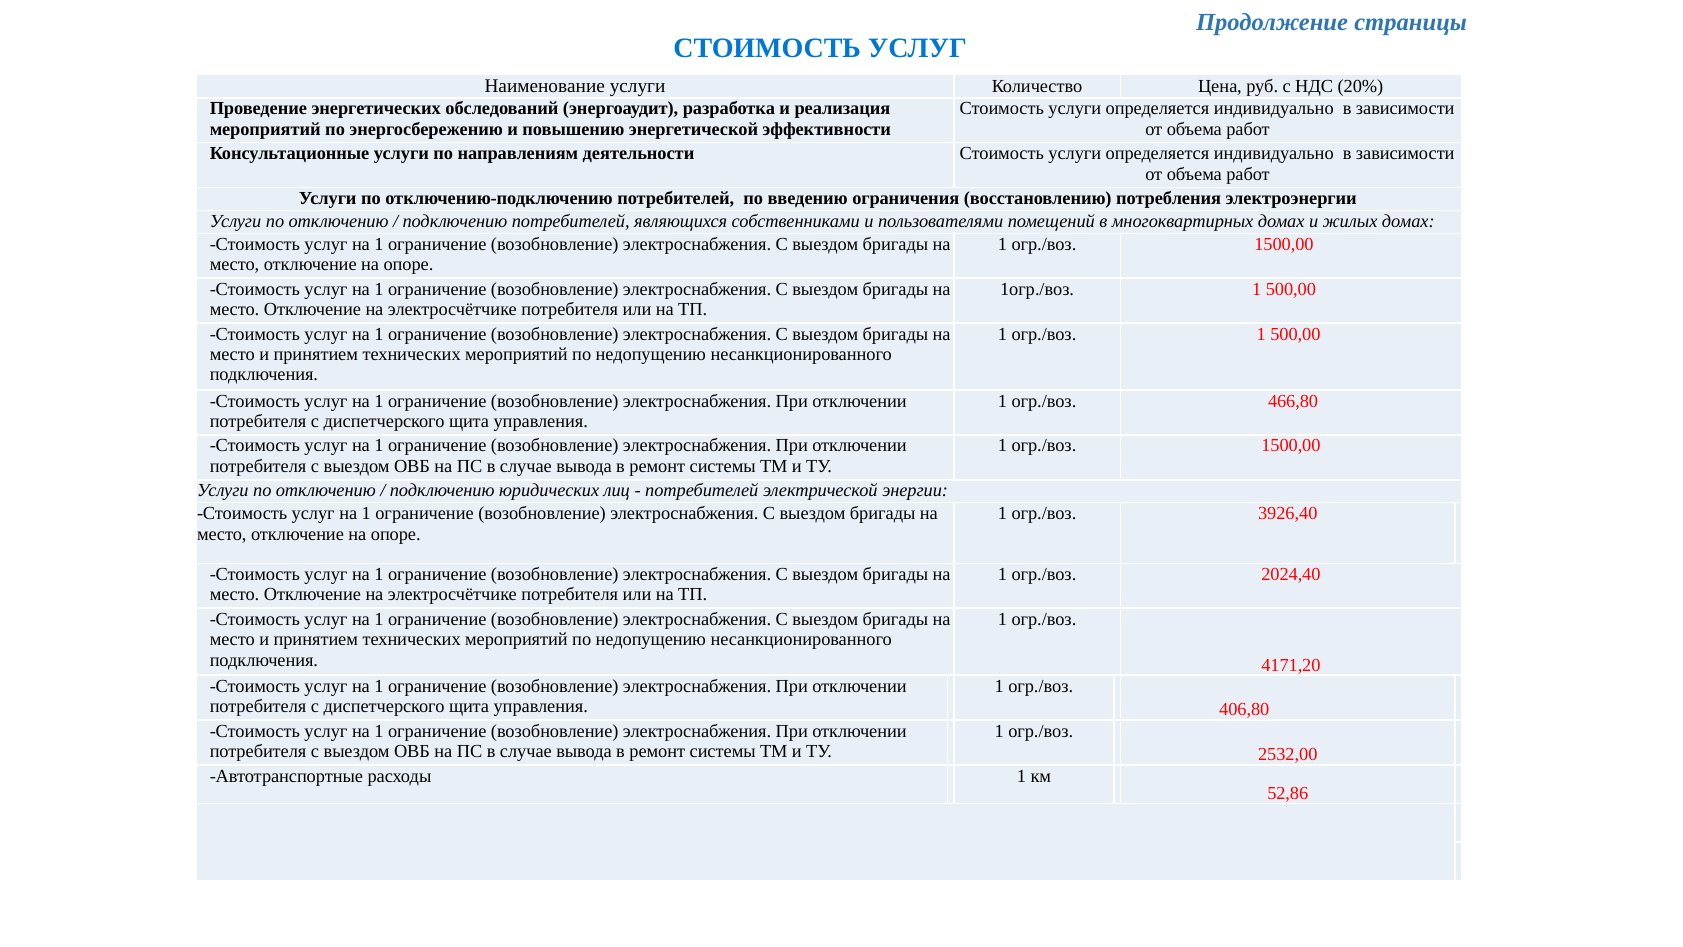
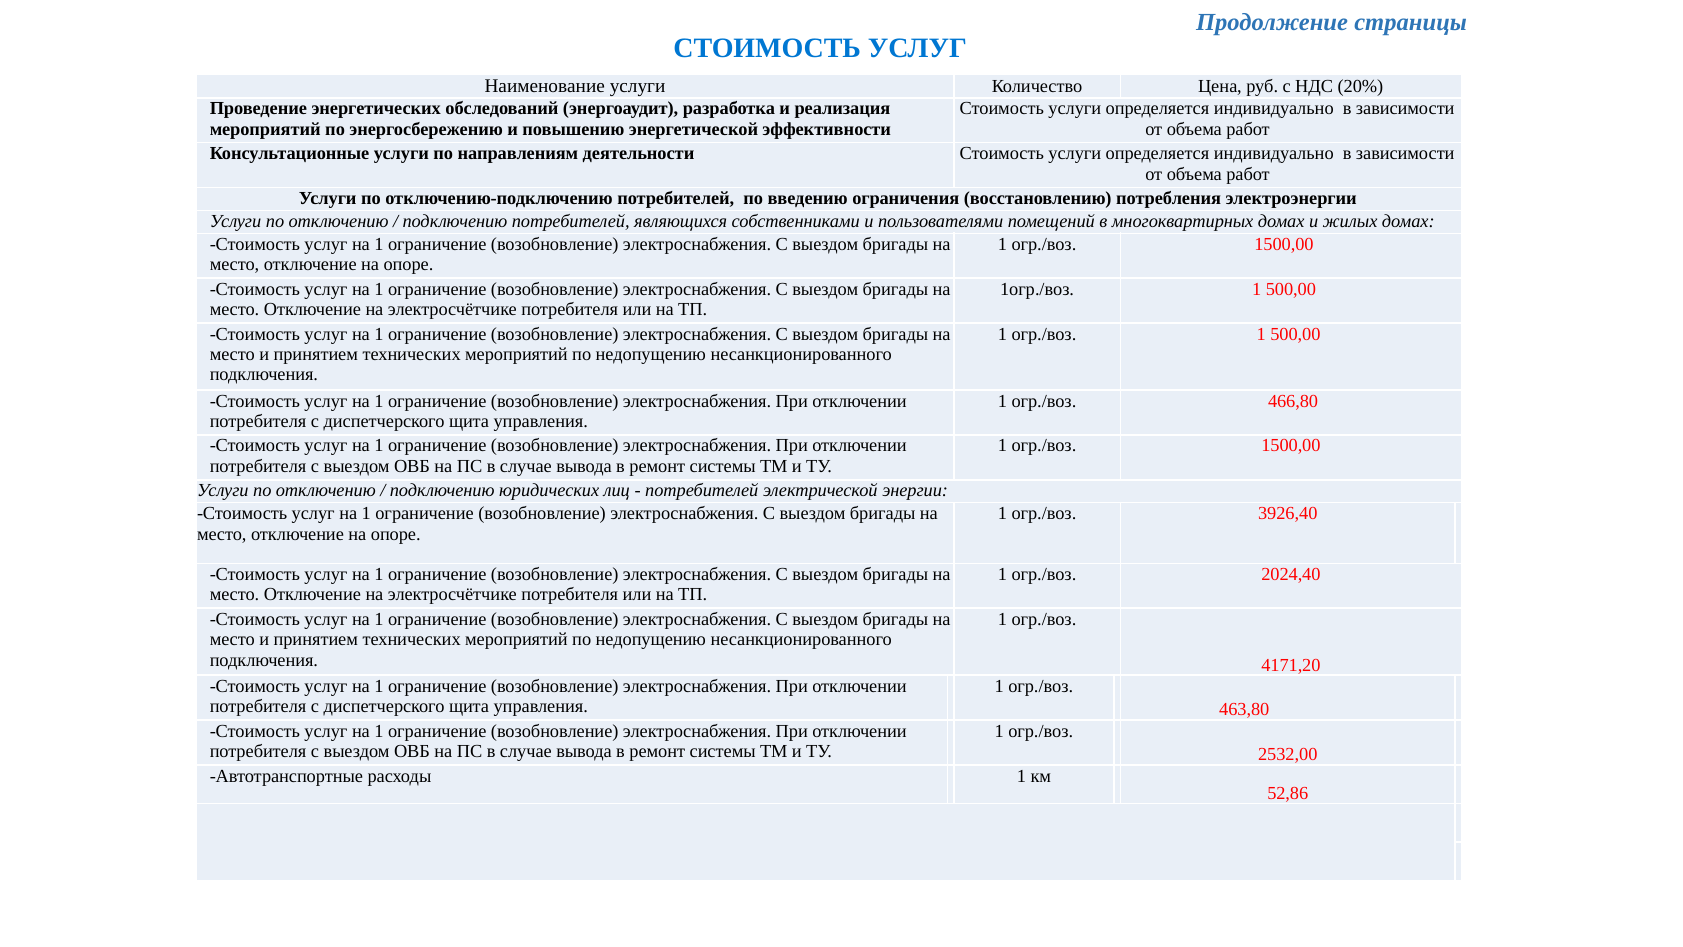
406,80: 406,80 -> 463,80 (1244, 710)
